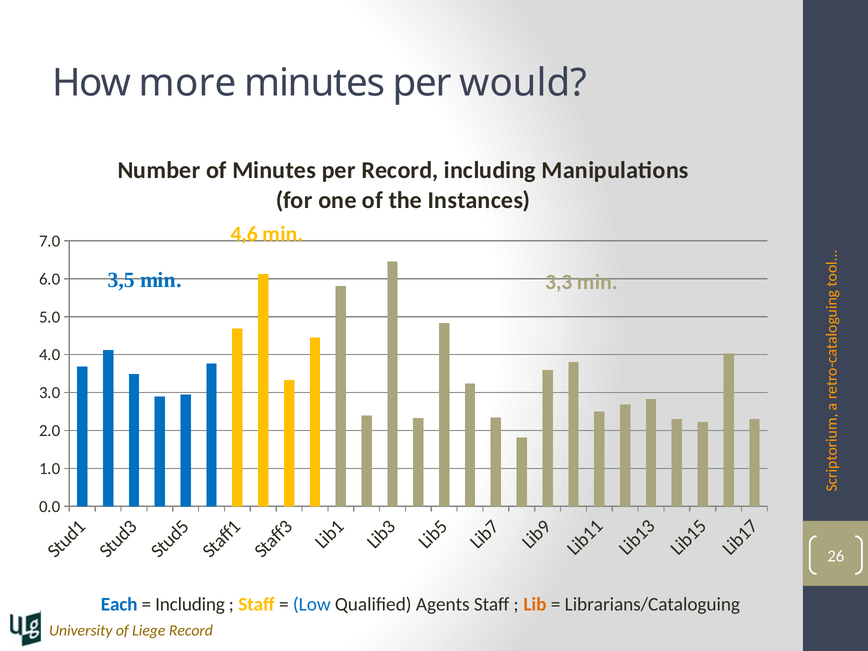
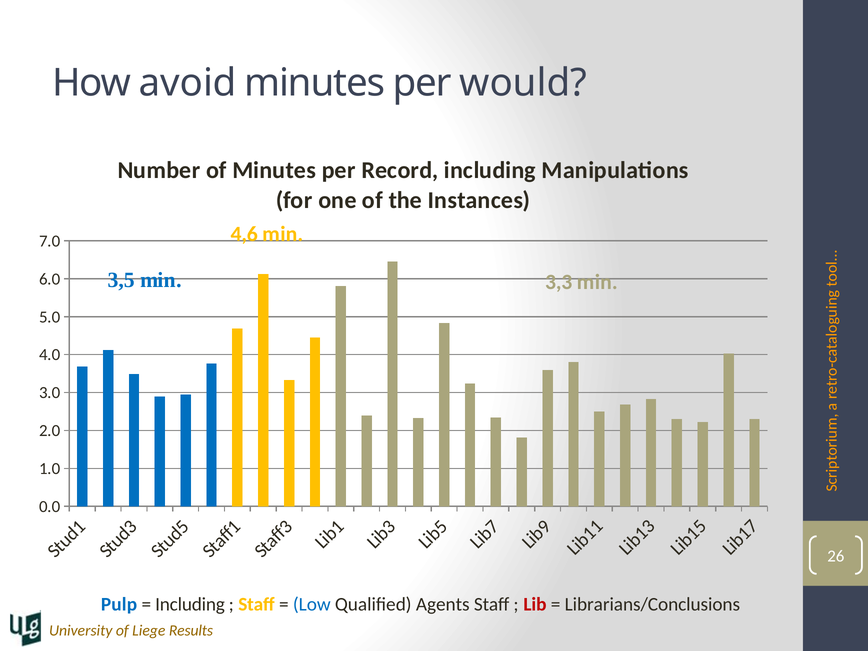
more: more -> avoid (188, 83)
Each: Each -> Pulp (119, 604)
Lib colour: orange -> red (535, 604)
Librarians/Cataloguing: Librarians/Cataloguing -> Librarians/Conclusions (652, 604)
Record: Record -> Results (191, 631)
